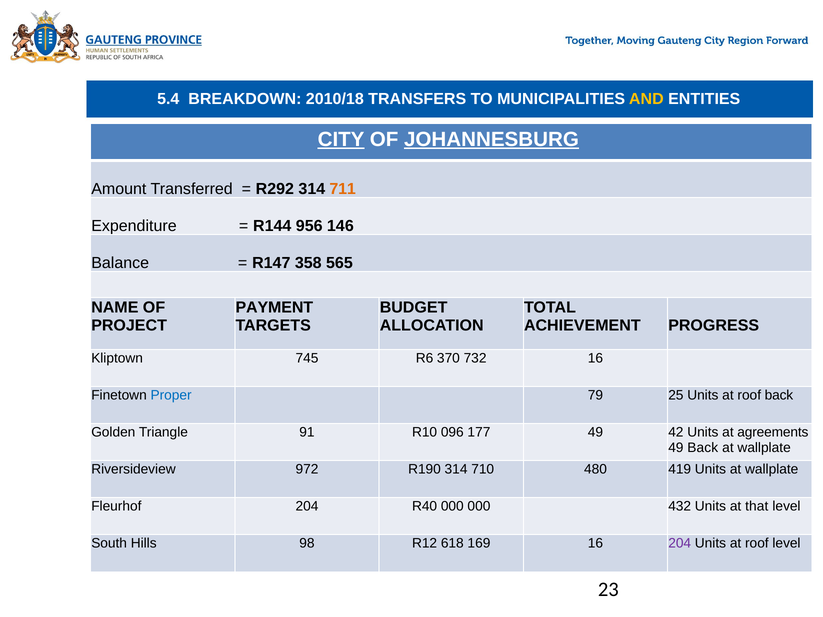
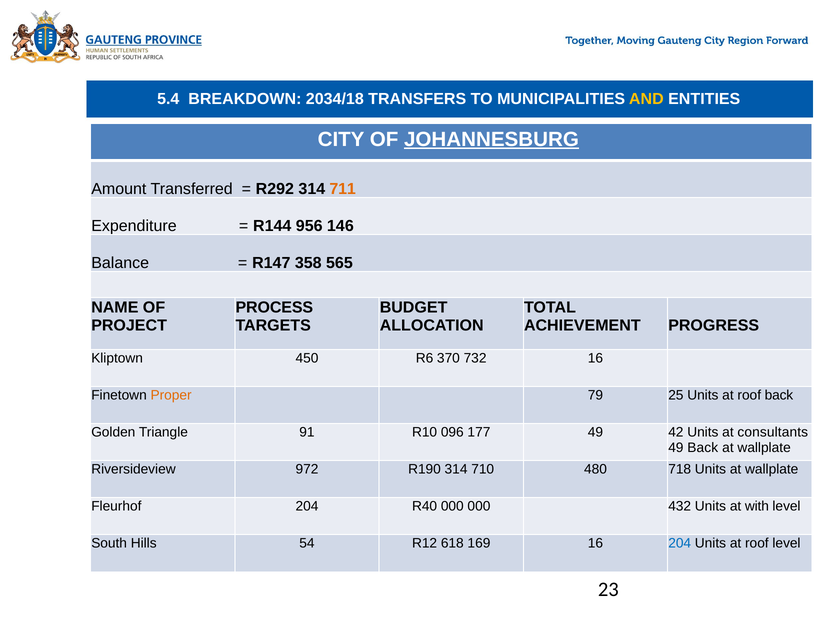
2010/18: 2010/18 -> 2034/18 (335, 99)
CITY underline: present -> none (341, 139)
PAYMENT: PAYMENT -> PROCESS (274, 308)
745: 745 -> 450 (307, 358)
Proper colour: blue -> orange (171, 395)
agreements: agreements -> consultants (773, 432)
419: 419 -> 718 (680, 469)
that: that -> with (757, 507)
98: 98 -> 54 (307, 544)
204 colour: purple -> blue (680, 544)
